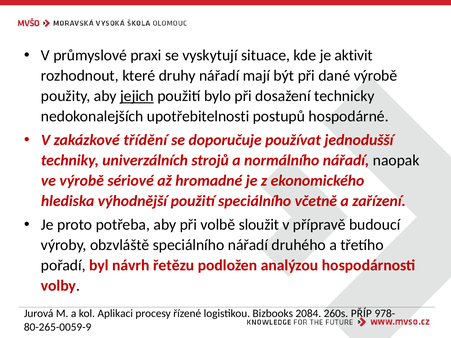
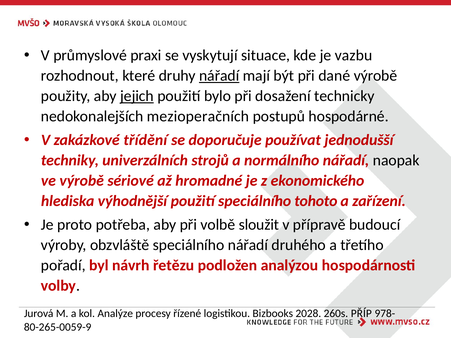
aktivit: aktivit -> vazbu (354, 56)
nářadí underline: none -> present (219, 76)
upotřebitelnosti: upotřebitelnosti -> mezioperačních (198, 116)
včetně: včetně -> tohoto (316, 201)
Aplikaci: Aplikaci -> Analýze (115, 314)
2084: 2084 -> 2028 (308, 314)
